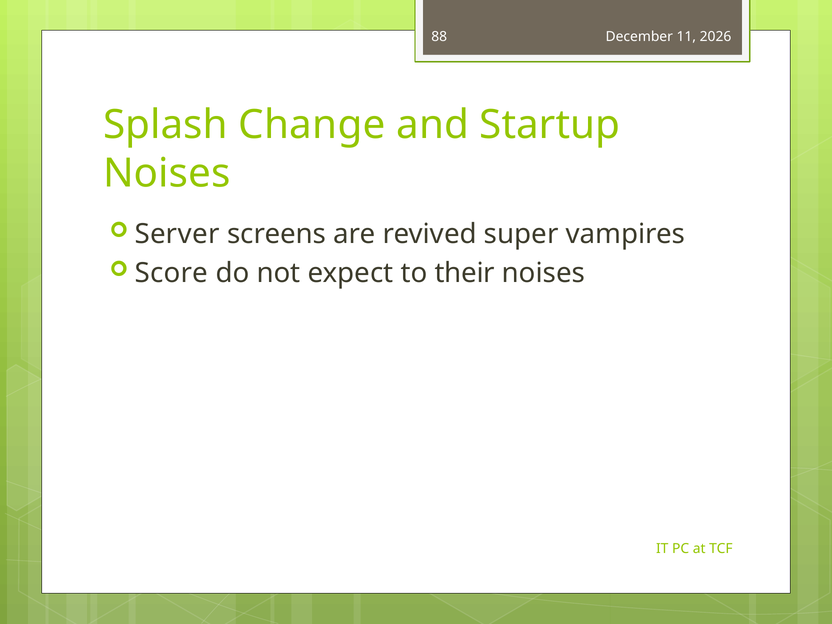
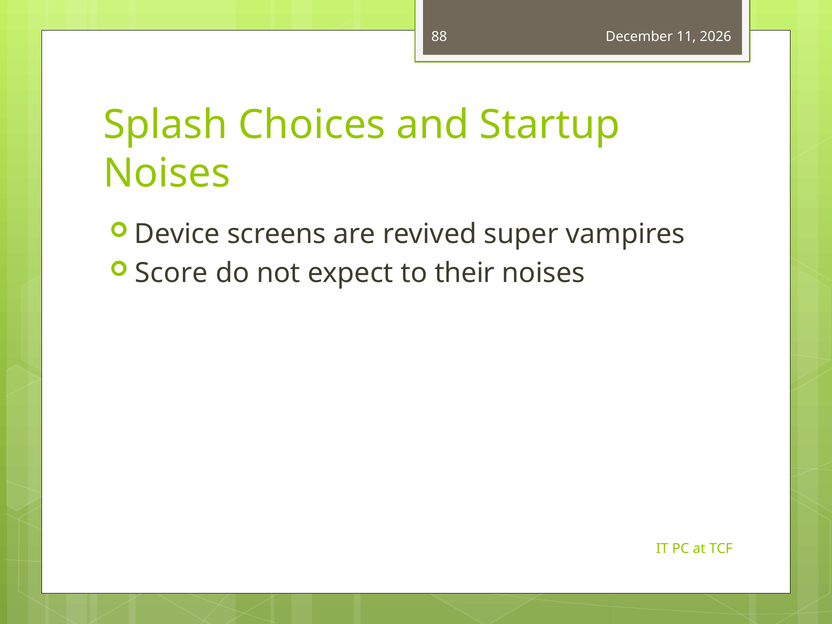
Change: Change -> Choices (312, 125)
Server: Server -> Device (177, 234)
